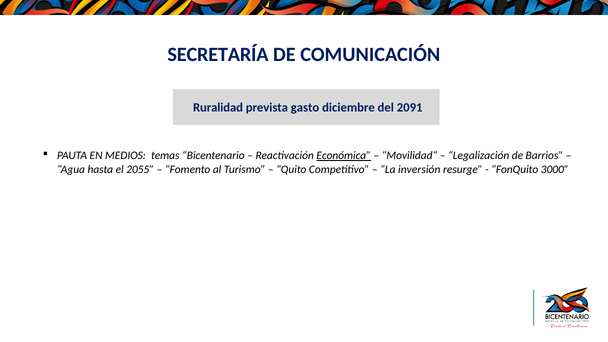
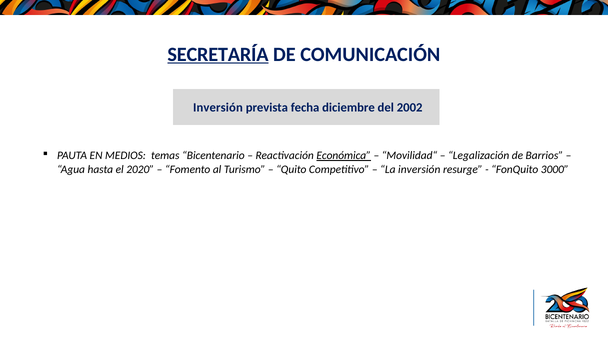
SECRETARÍA underline: none -> present (218, 54)
Ruralidad: Ruralidad -> Inversión (218, 108)
gasto: gasto -> fecha (305, 108)
2091: 2091 -> 2002 (410, 108)
2055: 2055 -> 2020 (140, 169)
